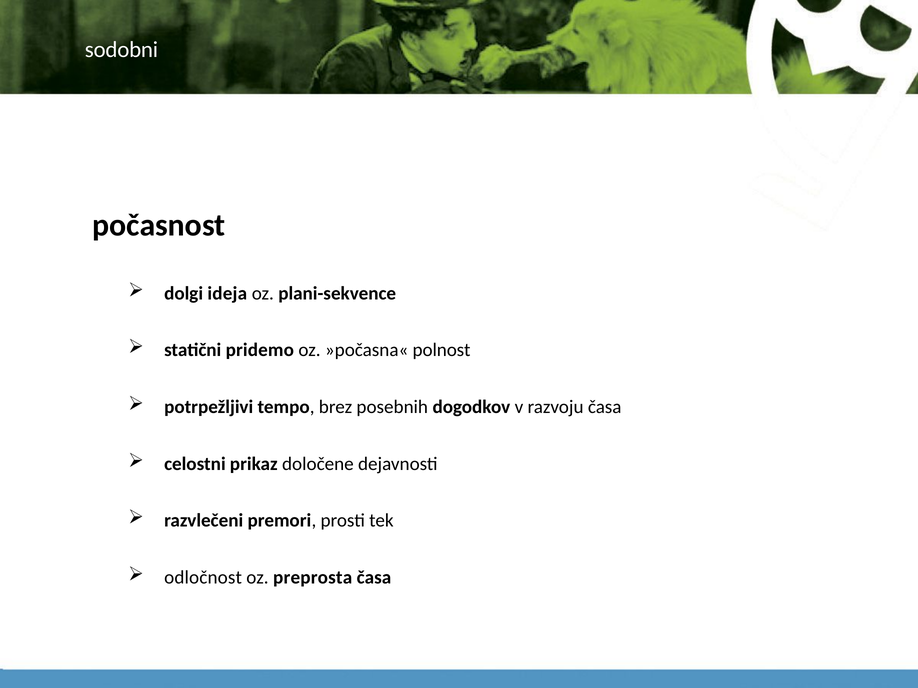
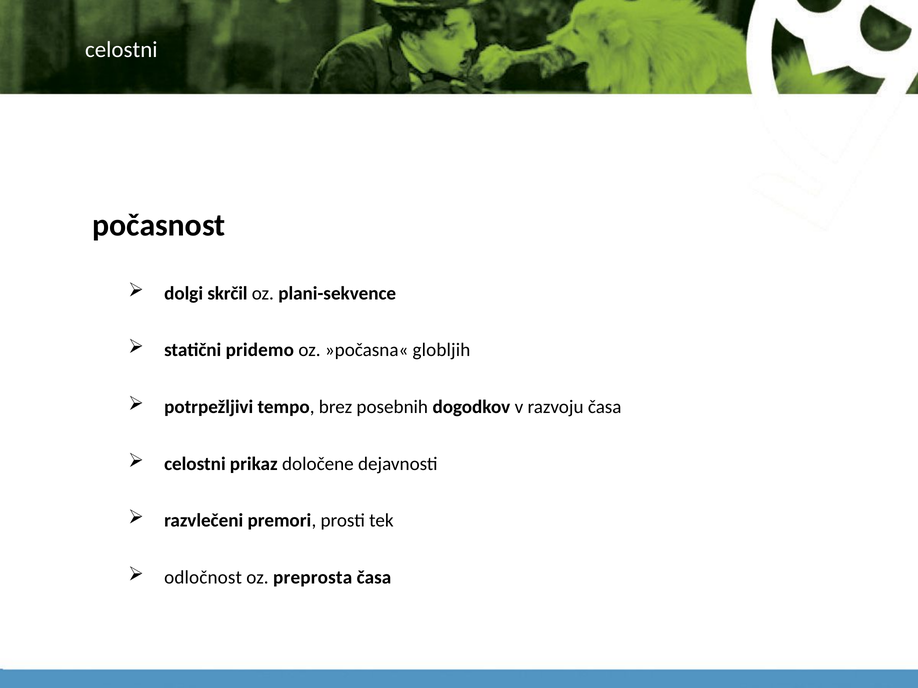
sodobni: sodobni -> celostni (121, 49)
ideja: ideja -> skrčil (227, 294)
polnost: polnost -> globljih (441, 350)
